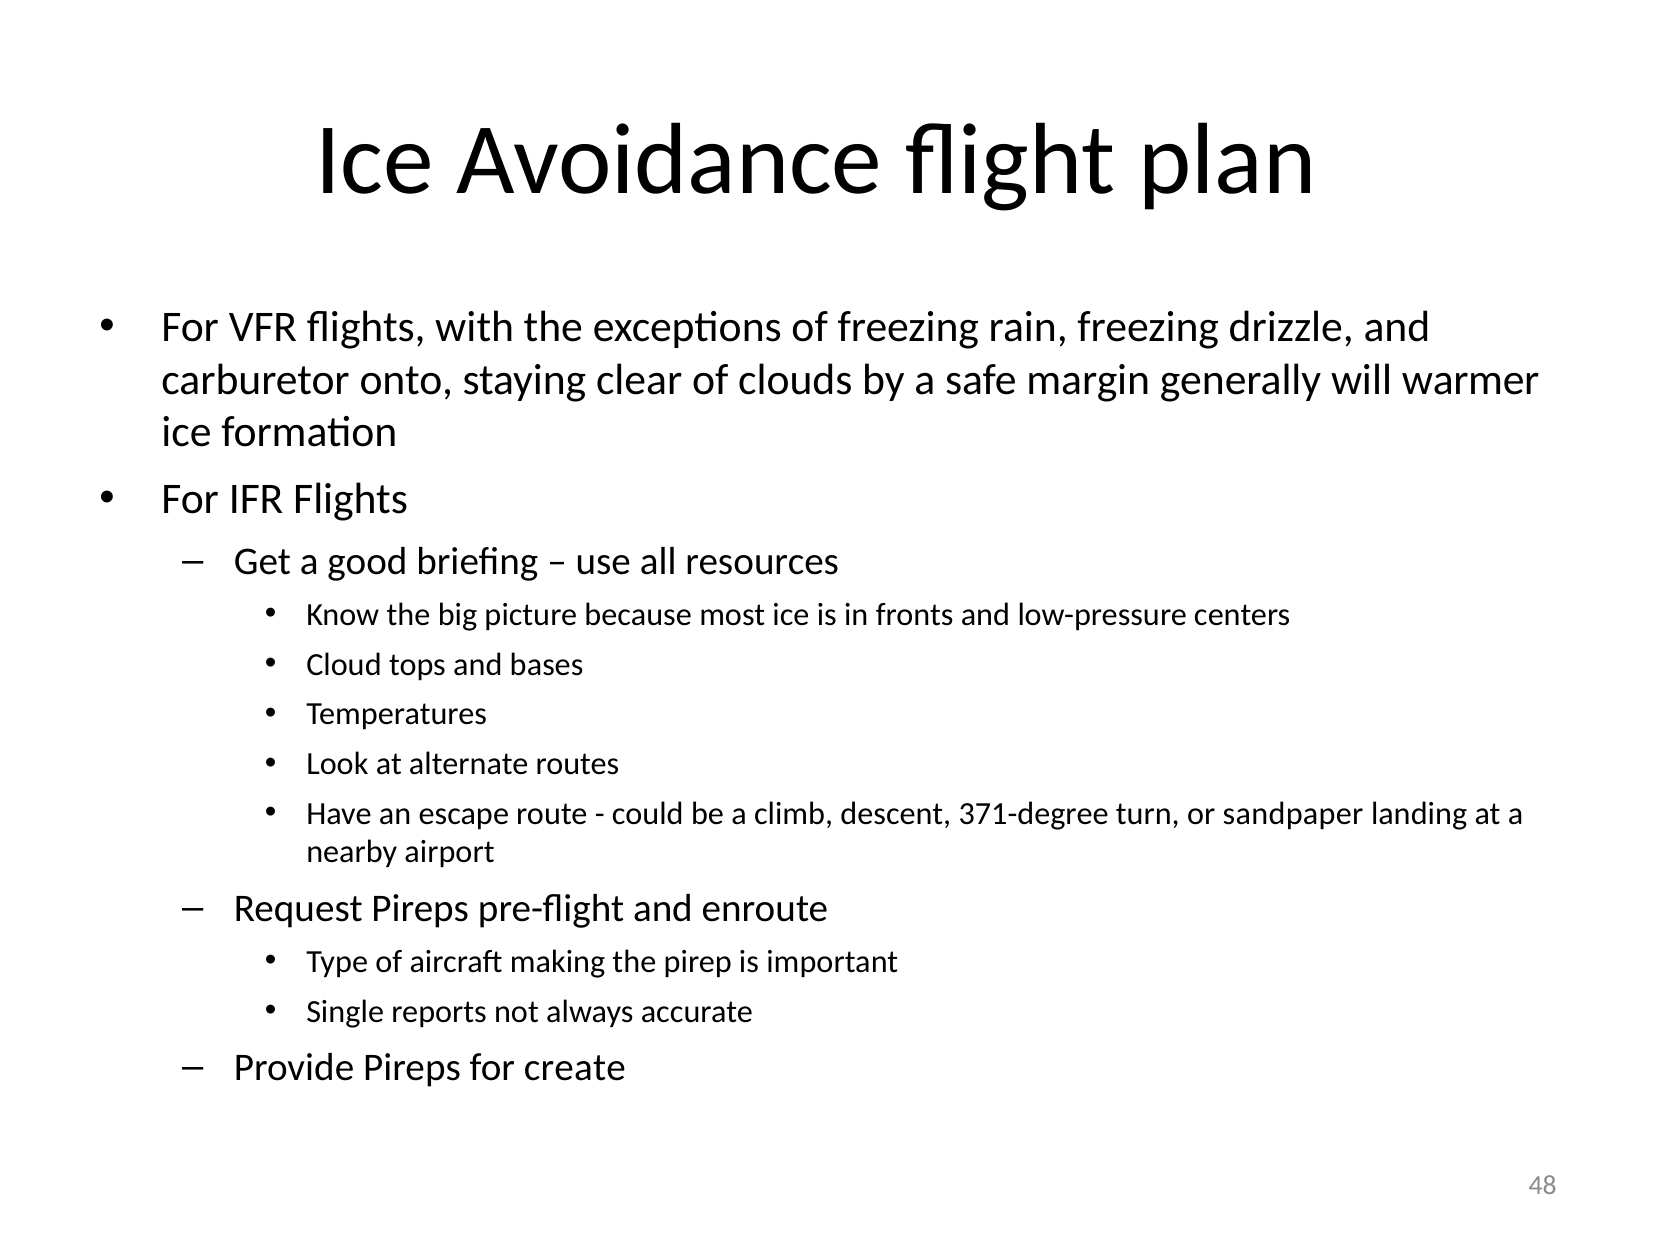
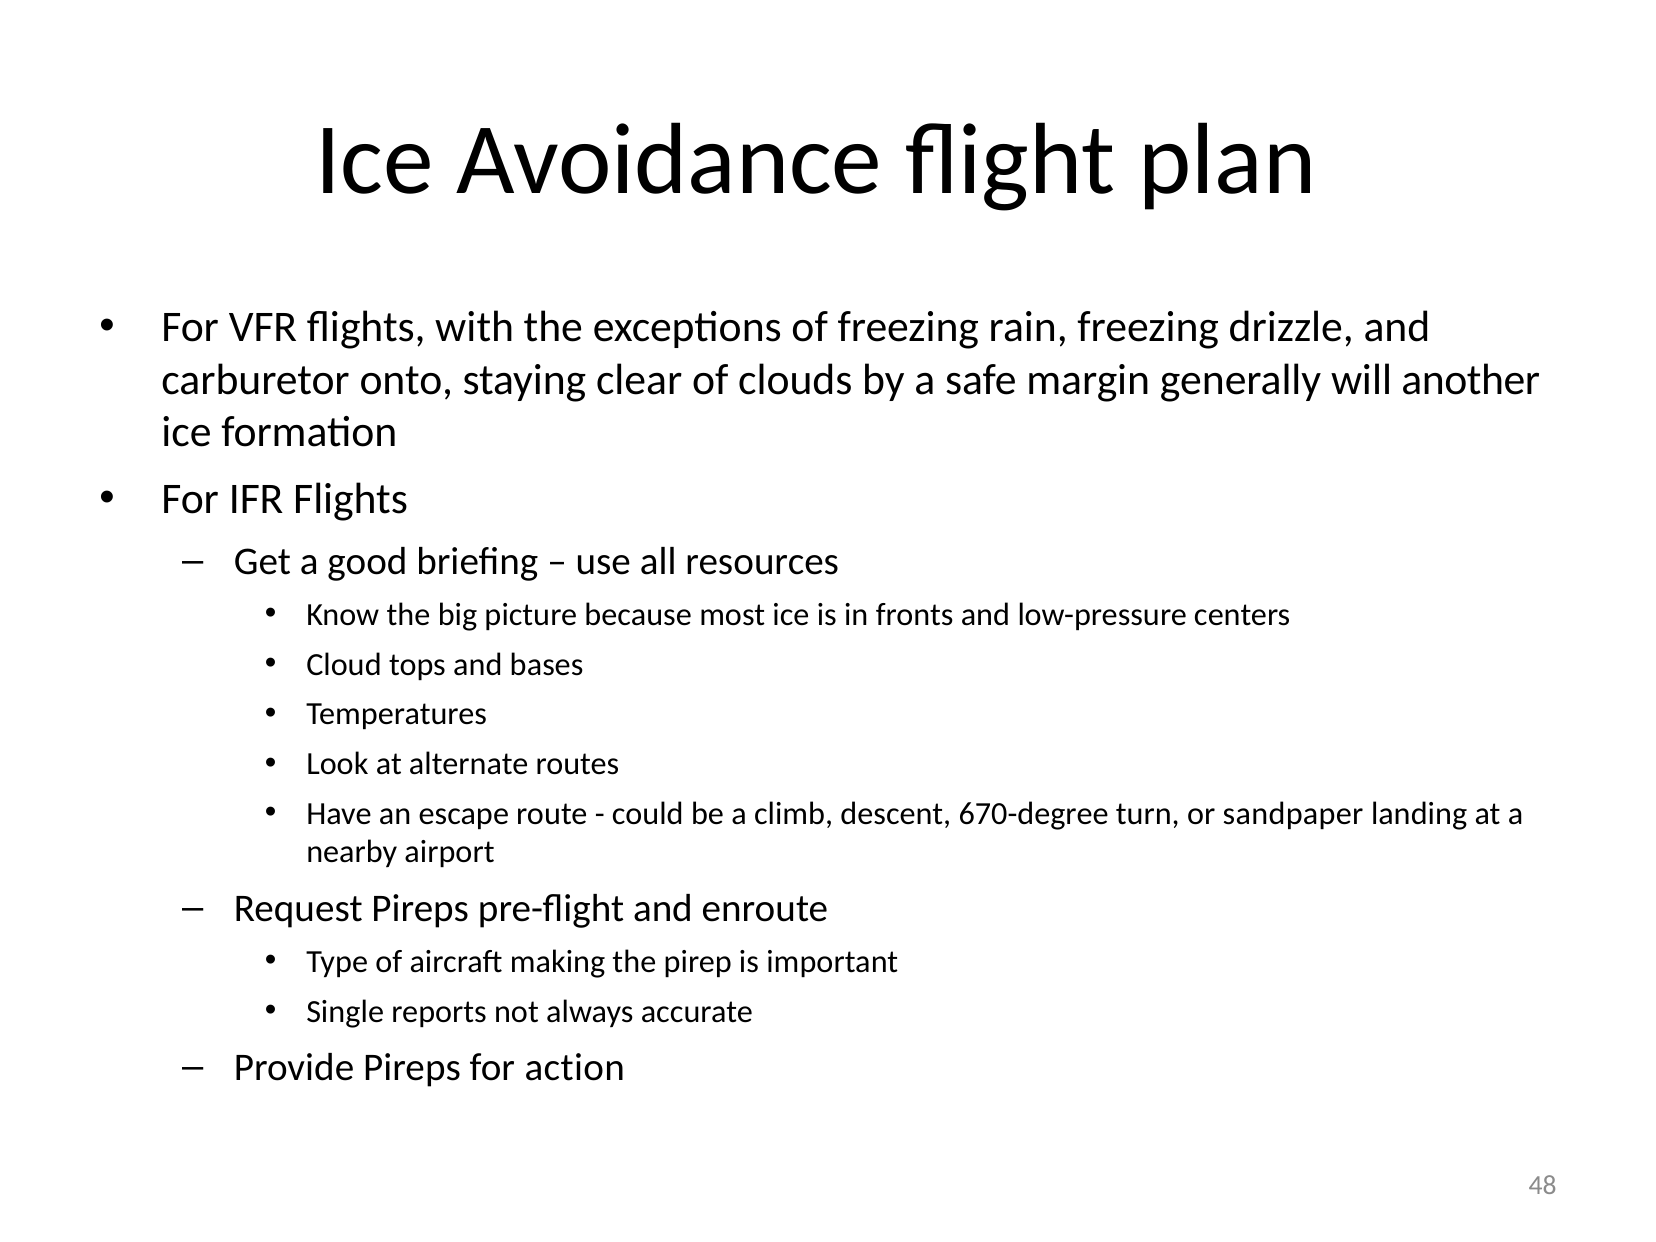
warmer: warmer -> another (1471, 380)
371-degree: 371-degree -> 670-degree (1034, 814)
create: create -> action (575, 1068)
